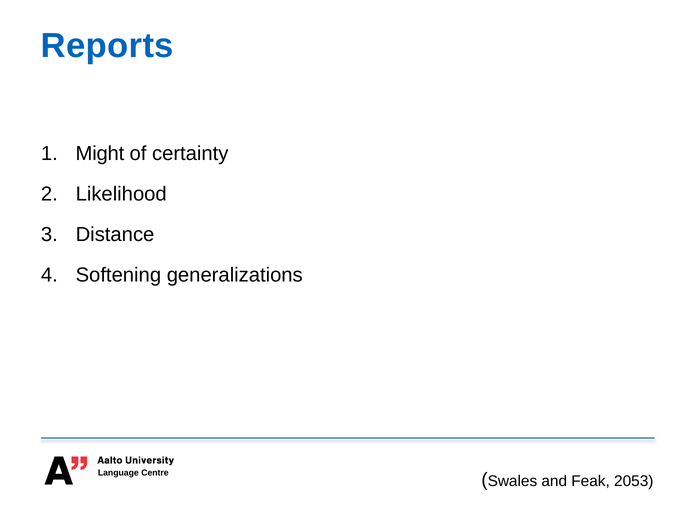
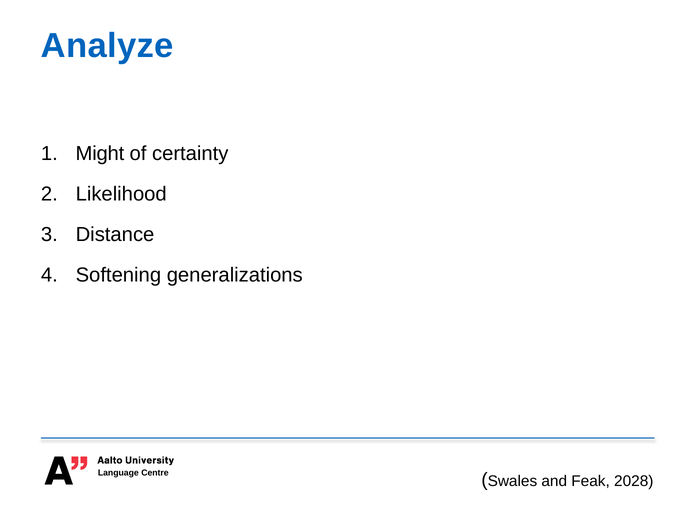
Reports: Reports -> Analyze (107, 46)
2053: 2053 -> 2028 (634, 480)
